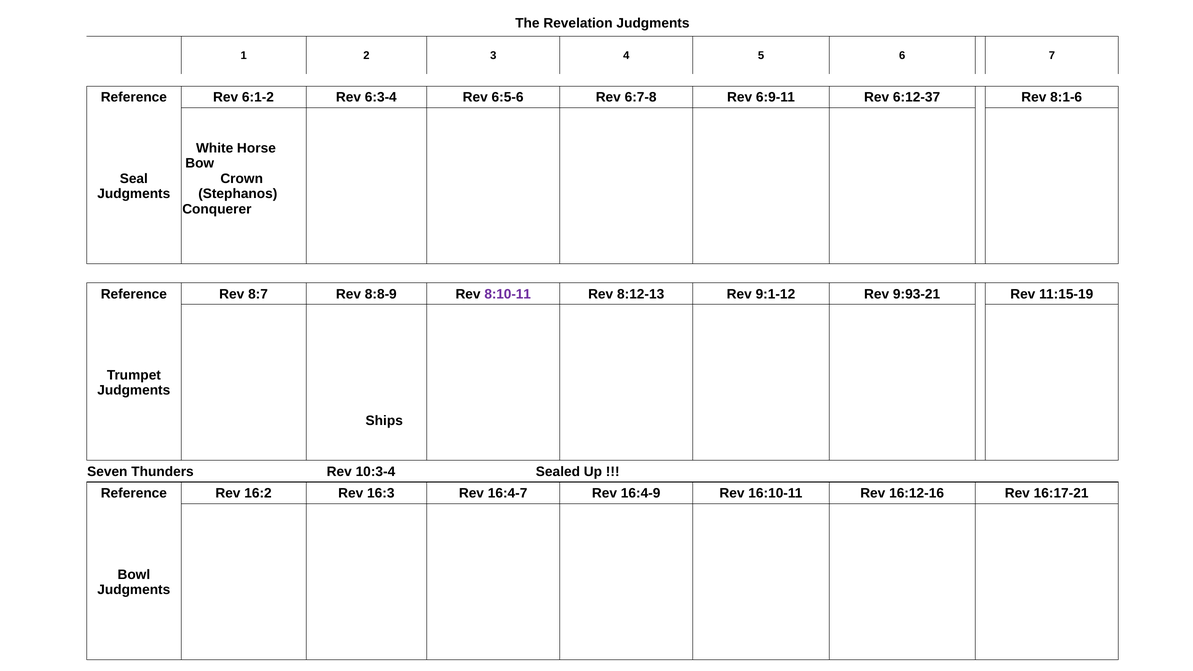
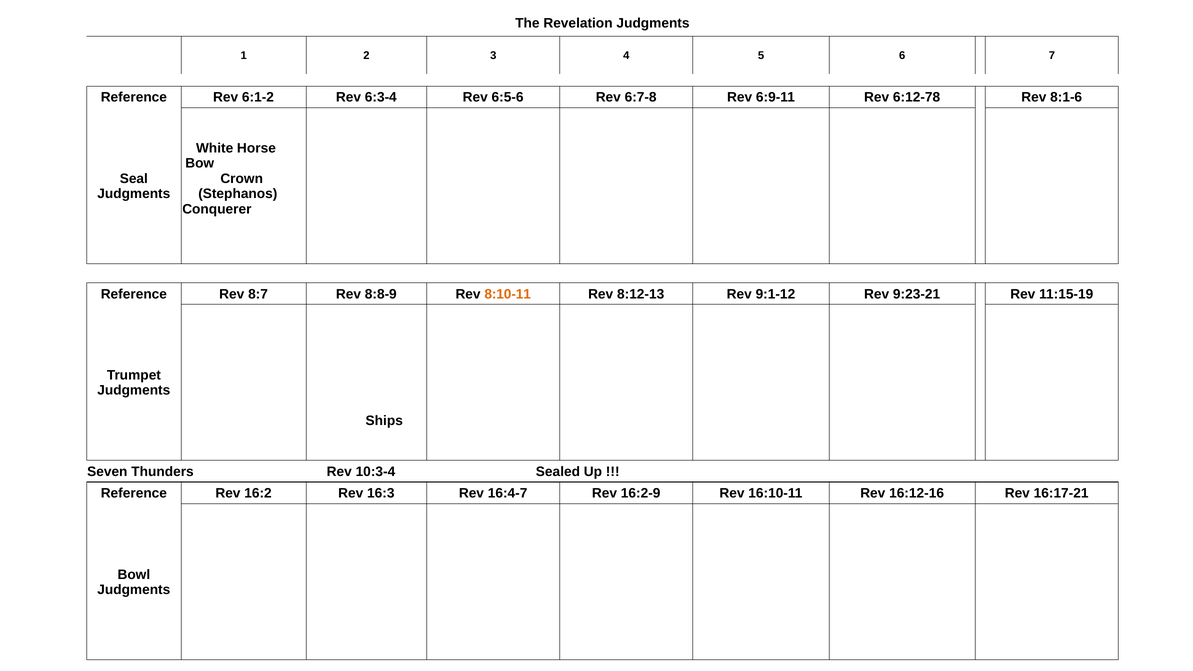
6:12-37: 6:12-37 -> 6:12-78 (917, 97)
8:10-11 colour: purple -> orange (508, 294)
9:93-21: 9:93-21 -> 9:23-21 (917, 294)
16:4-9: 16:4-9 -> 16:2-9 (641, 493)
